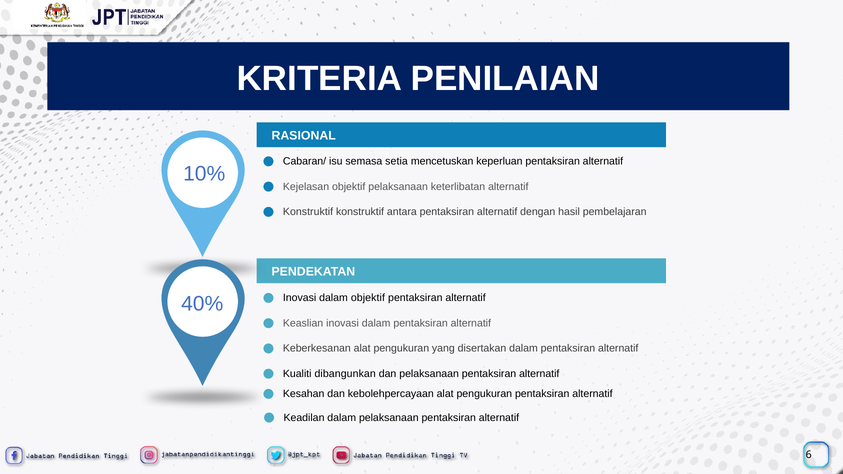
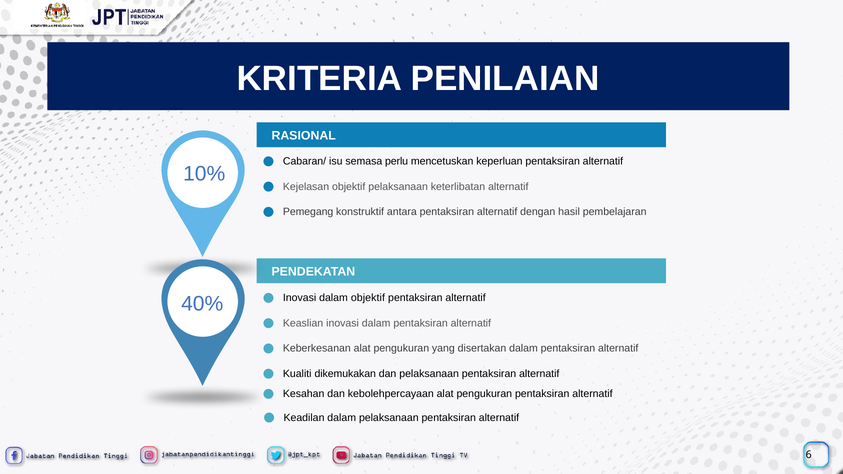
setia: setia -> perlu (397, 161)
Konstruktif: Konstruktif -> Pemegang (308, 212)
dibangunkan: dibangunkan -> dikemukakan (345, 374)
